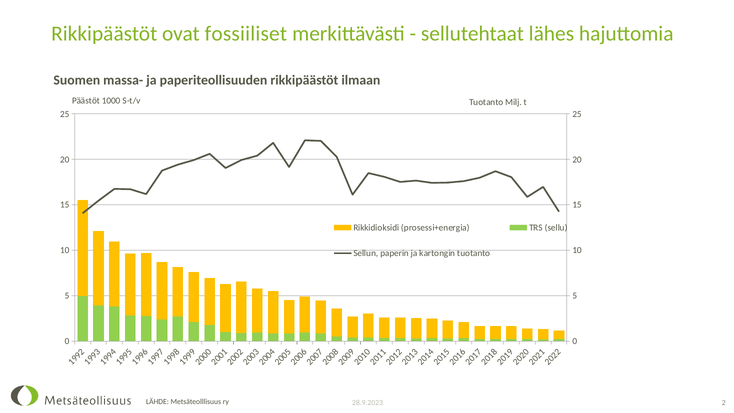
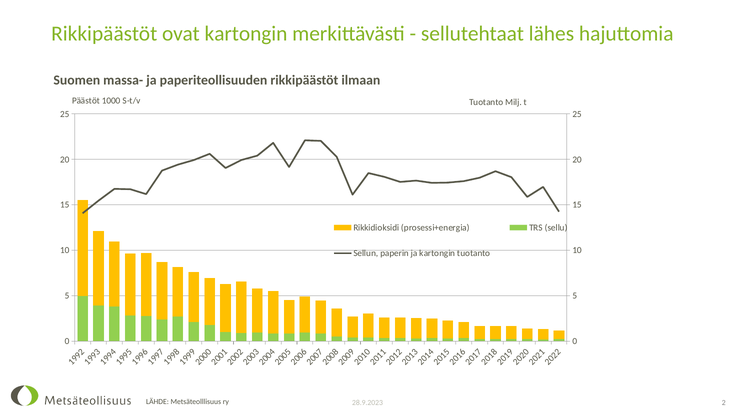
ovat fossiiliset: fossiiliset -> kartongin (246, 34)
